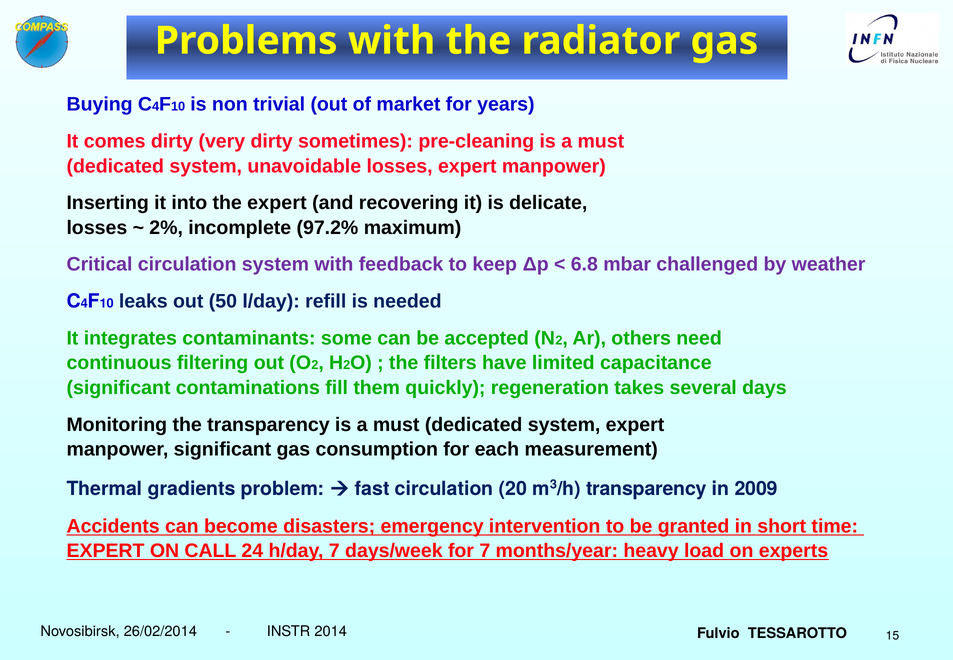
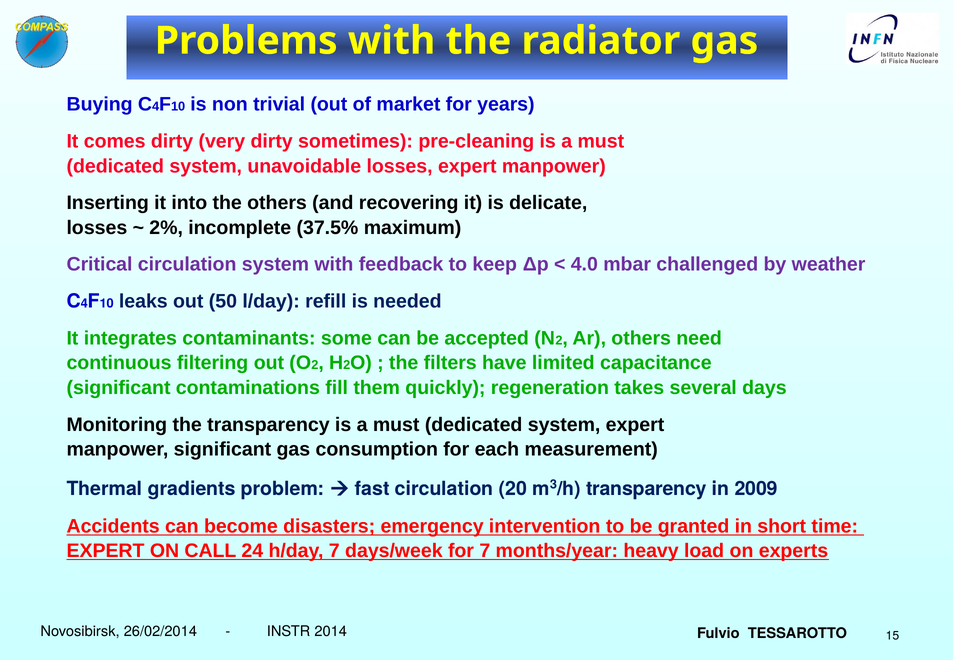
the expert: expert -> others (277, 203)
97.2%: 97.2% -> 37.5% (327, 228)
6.8: 6.8 -> 4.0 (584, 265)
